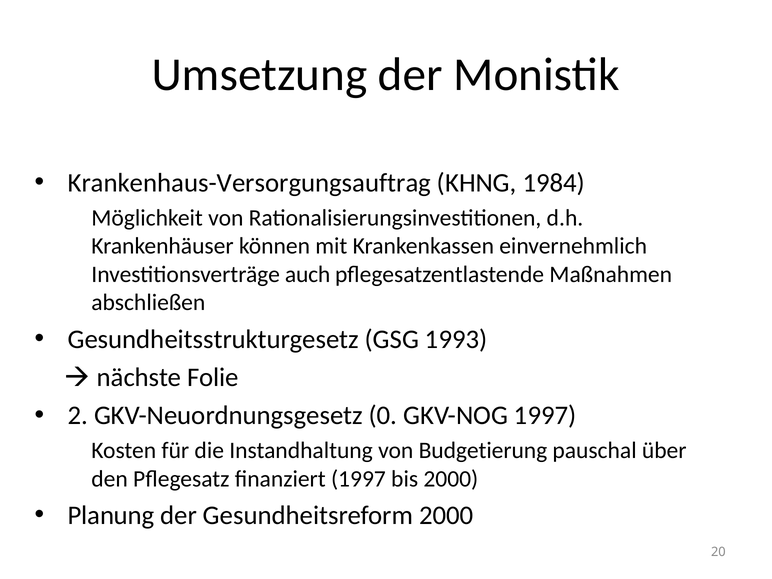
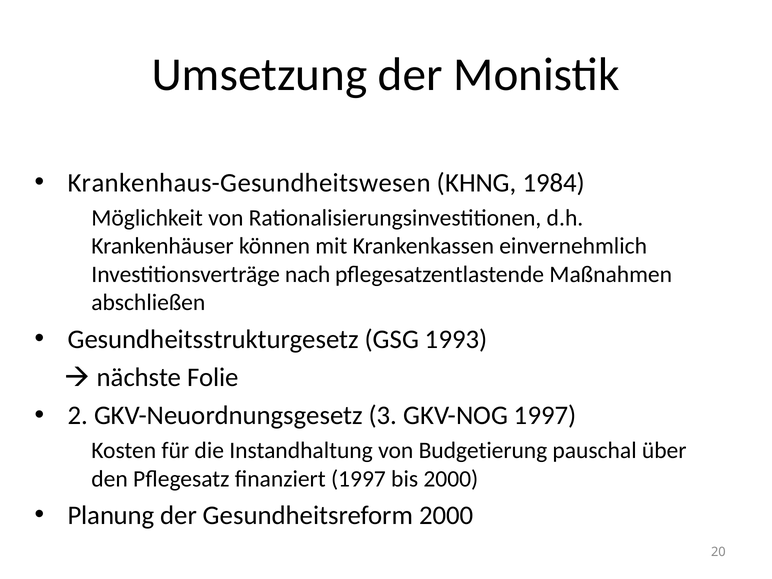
Krankenhaus-Versorgungsauftrag: Krankenhaus-Versorgungsauftrag -> Krankenhaus-Gesundheitswesen (249, 183)
auch: auch -> nach (308, 274)
0: 0 -> 3 (383, 416)
